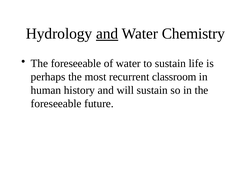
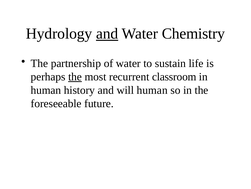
foreseeable: foreseeable -> partnership (76, 63)
the underline: none -> present (75, 76)
will sustain: sustain -> human (152, 90)
